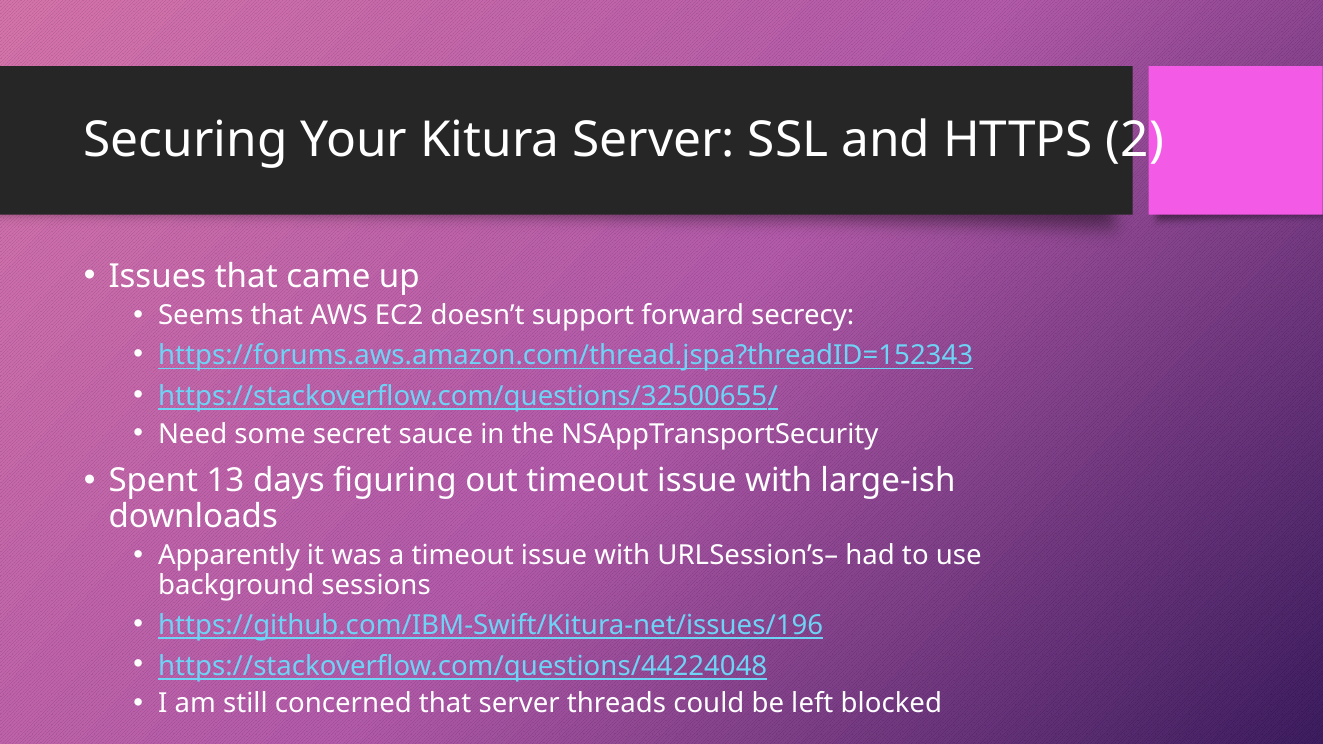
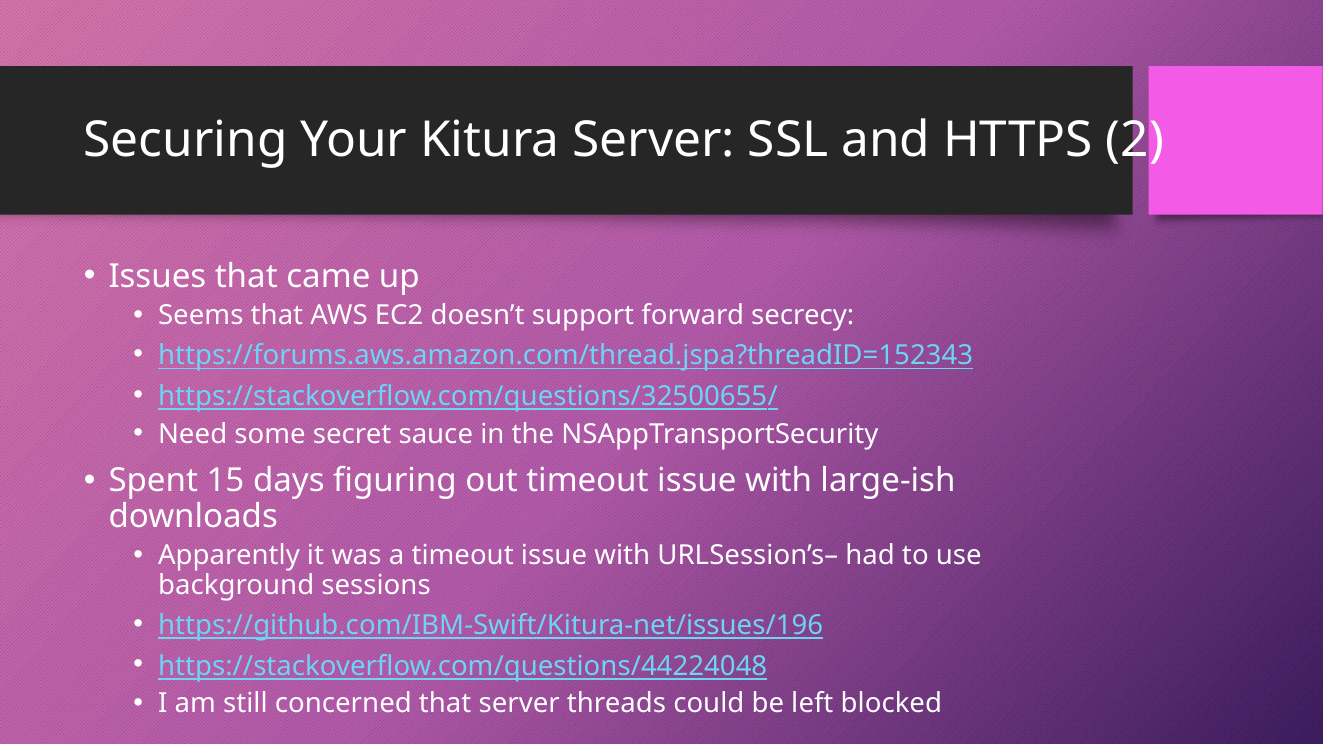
13: 13 -> 15 (225, 481)
